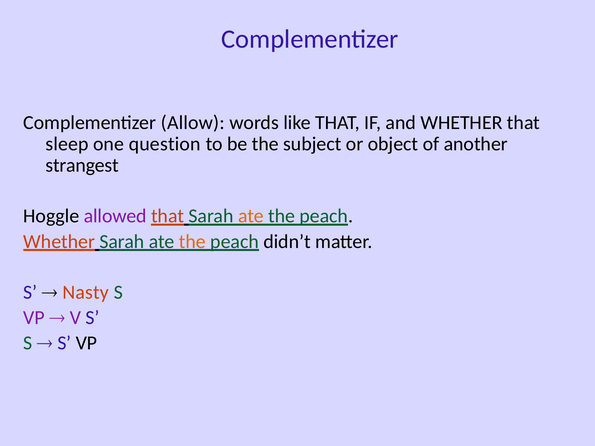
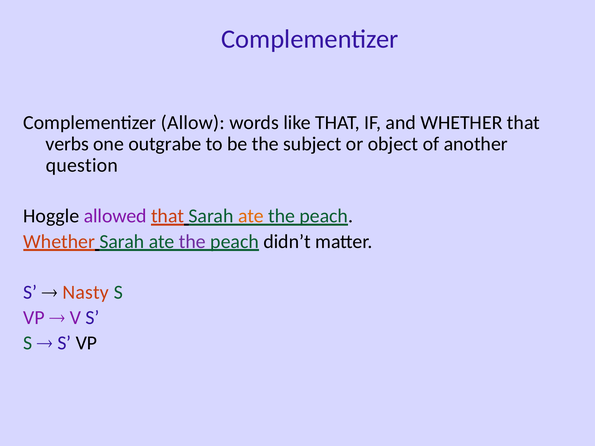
sleep: sleep -> verbs (67, 144)
question: question -> outgrabe (165, 144)
strangest: strangest -> question (82, 165)
the colour: orange -> purple (192, 242)
